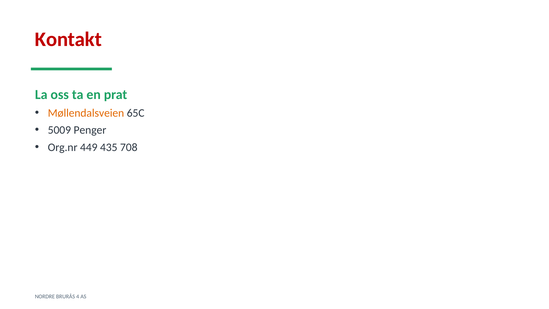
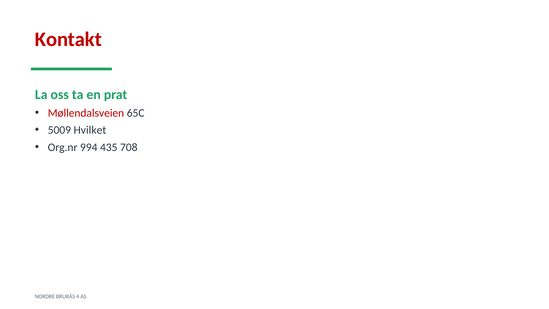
Møllendalsveien colour: orange -> red (86, 113)
Penger: Penger -> Hvilket (90, 130)
449: 449 -> 994 (89, 147)
